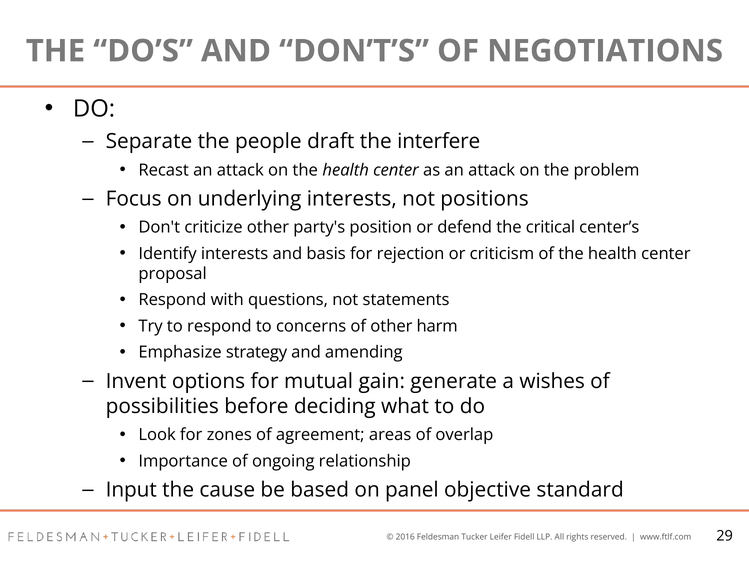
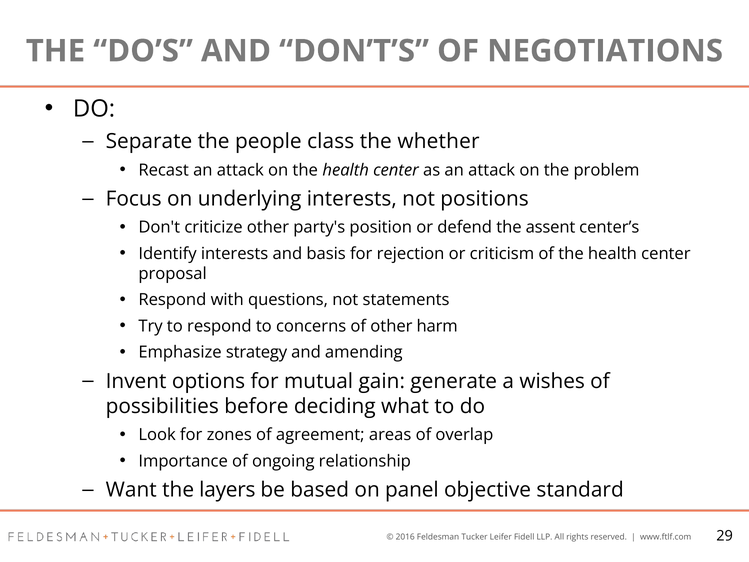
draft: draft -> class (331, 142)
interfere: interfere -> whether (439, 142)
critical: critical -> assent (551, 227)
Input: Input -> Want (131, 490)
cause: cause -> layers (227, 490)
